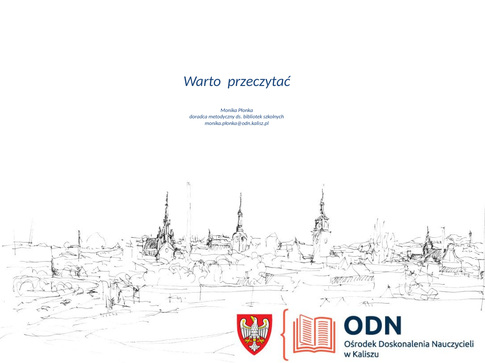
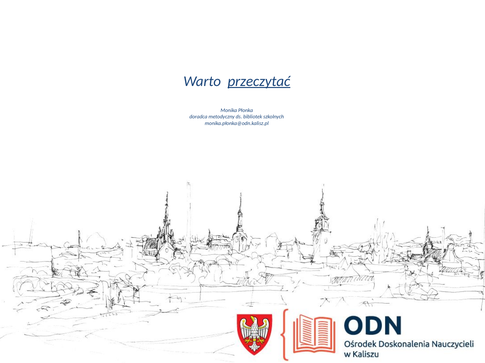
przeczytać underline: none -> present (259, 81)
